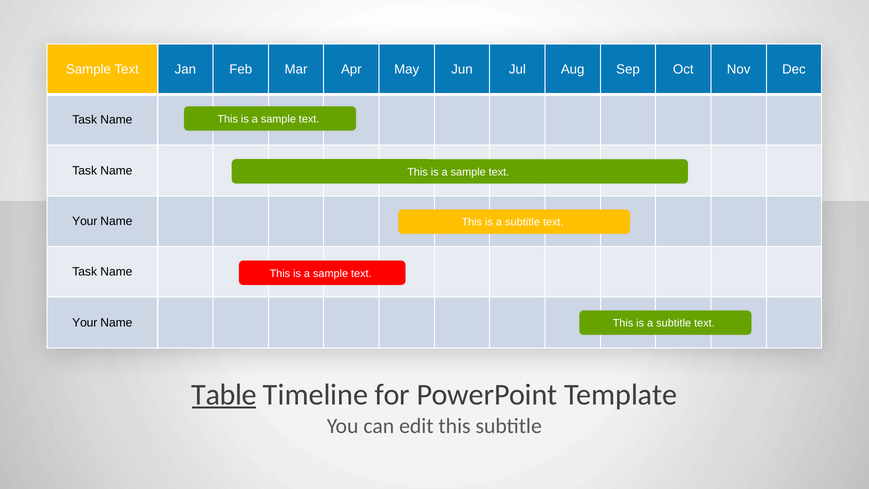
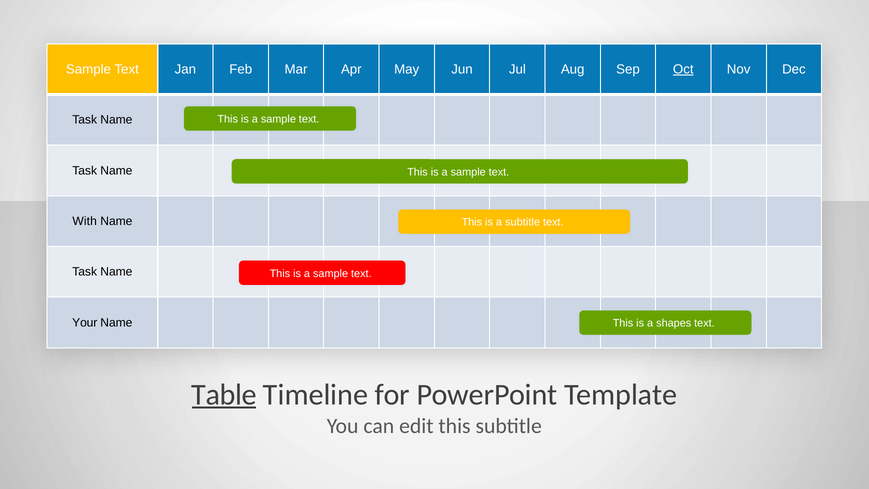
Oct underline: none -> present (683, 69)
Your: Your -> With (85, 221)
subtitle: subtitle -> shapes (674, 323)
